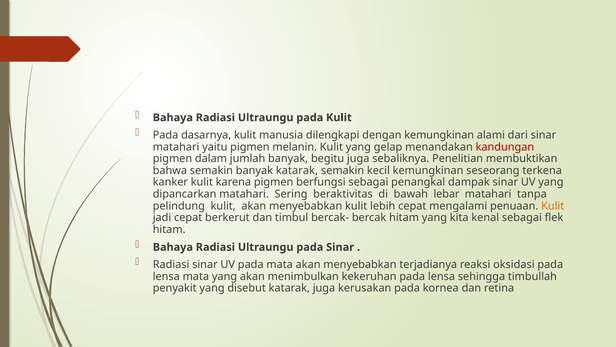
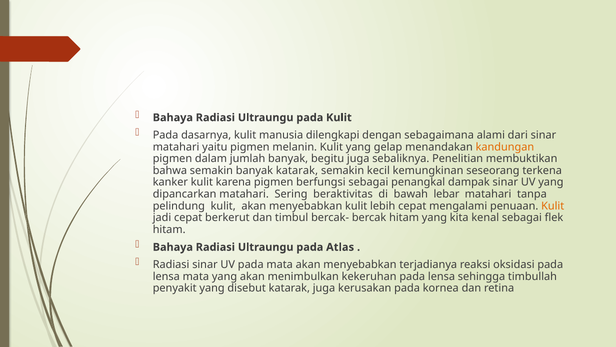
dengan kemungkinan: kemungkinan -> sebagaimana (439, 135)
kandungan colour: red -> orange (505, 147)
pada Sinar: Sinar -> Atlas (340, 247)
